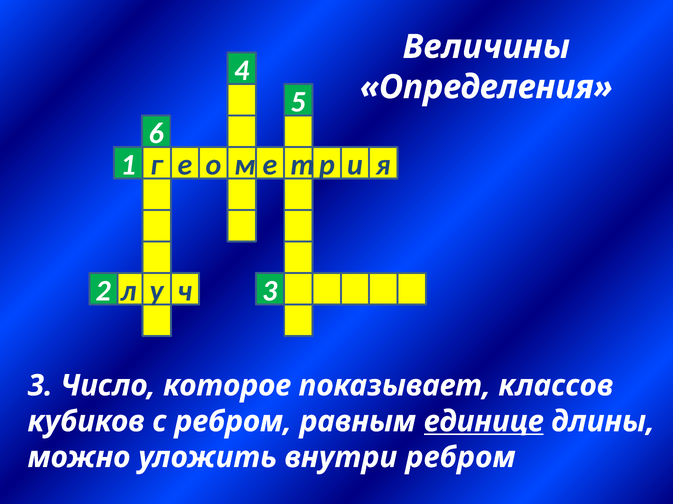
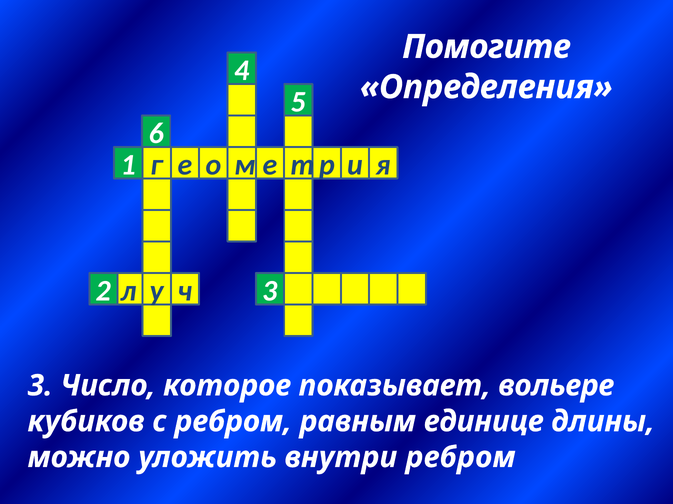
Величины: Величины -> Помогите (486, 47)
классов: классов -> вольере (556, 386)
единице underline: present -> none (484, 422)
